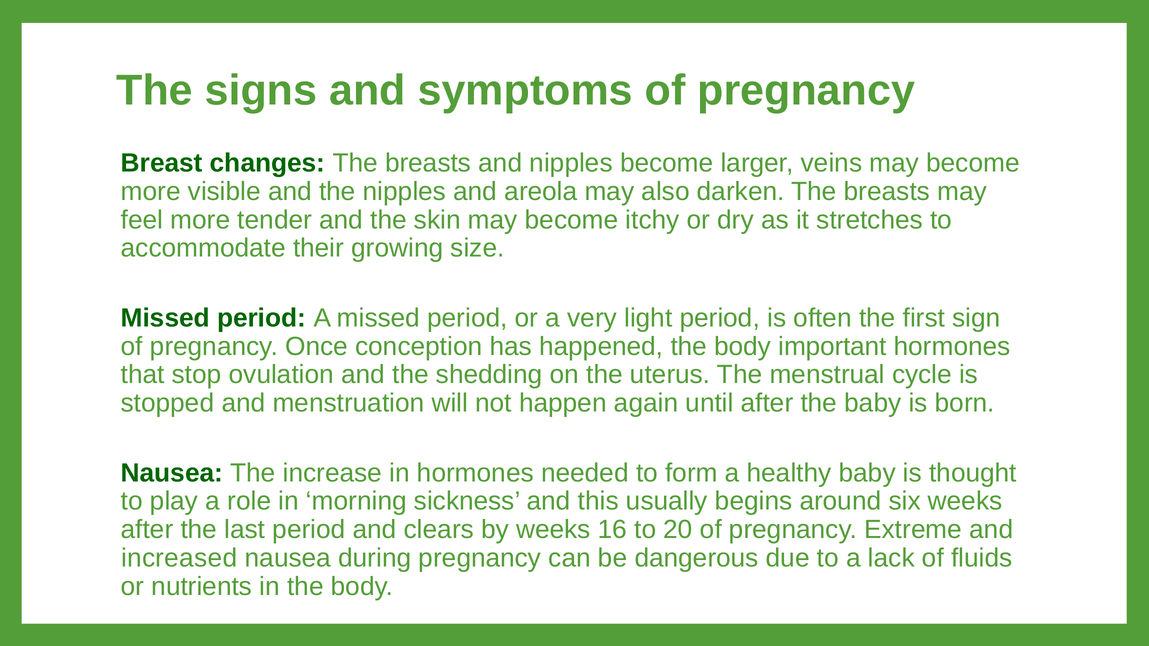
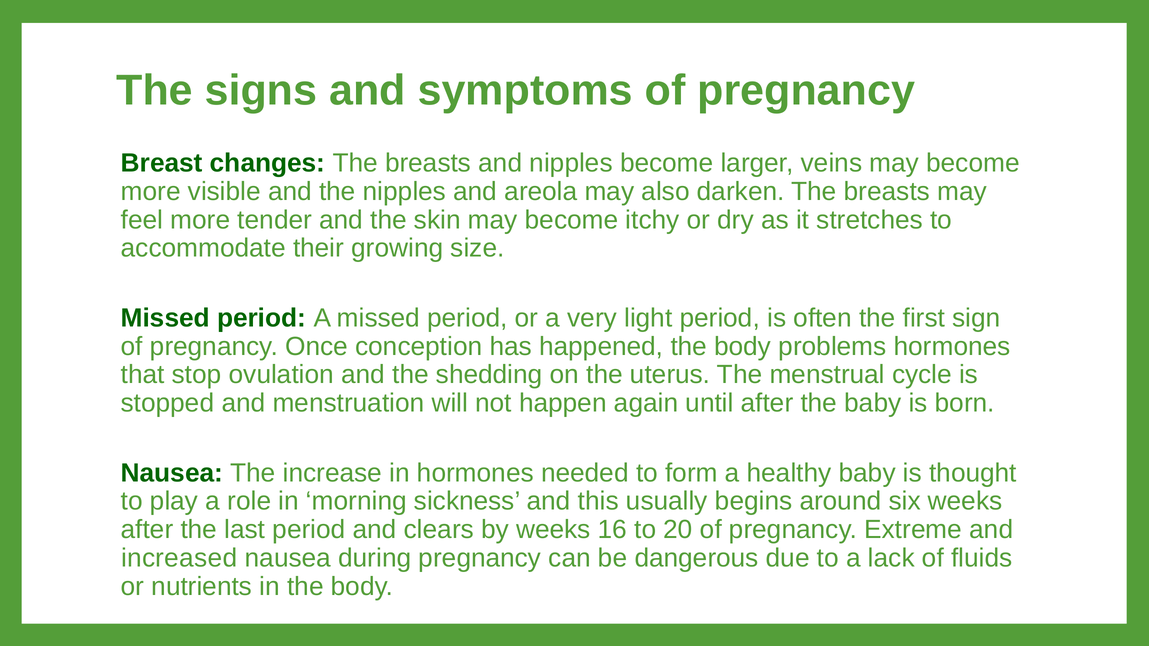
important: important -> problems (833, 347)
